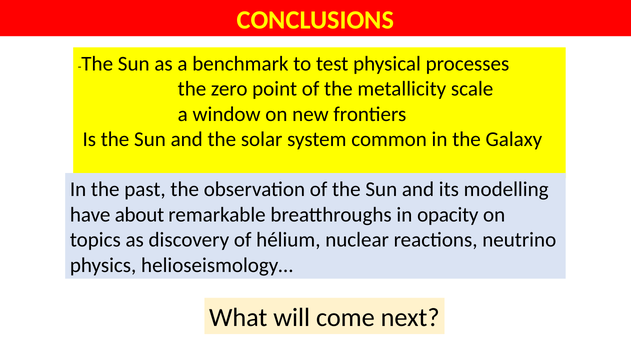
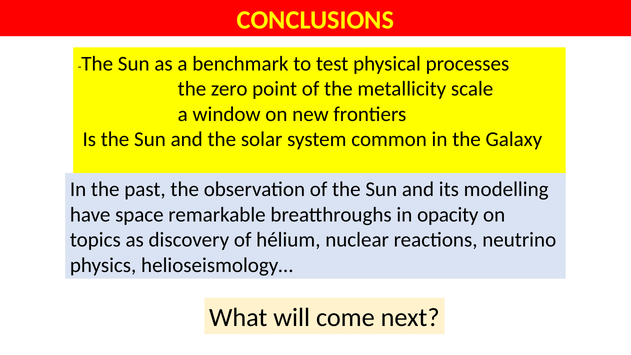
about: about -> space (139, 215)
